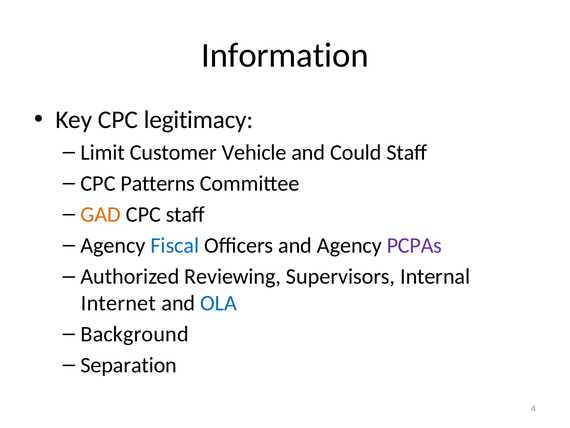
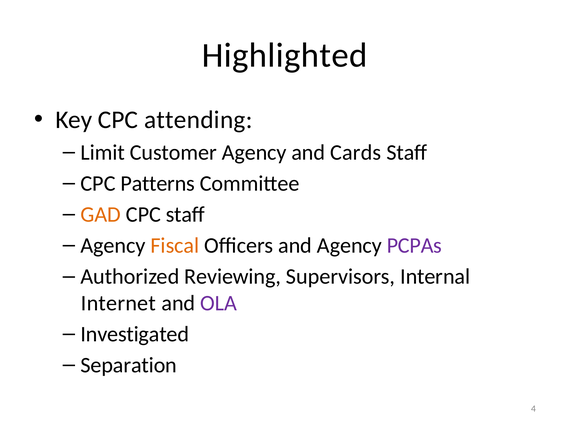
Information: Information -> Highlighted (285, 55)
legitimacy: legitimacy -> attending (198, 120)
Customer Vehicle: Vehicle -> Agency (254, 152)
Could: Could -> Cards (356, 152)
Fiscal colour: blue -> orange (175, 245)
OLA colour: blue -> purple (219, 303)
Background: Background -> Investigated (135, 334)
